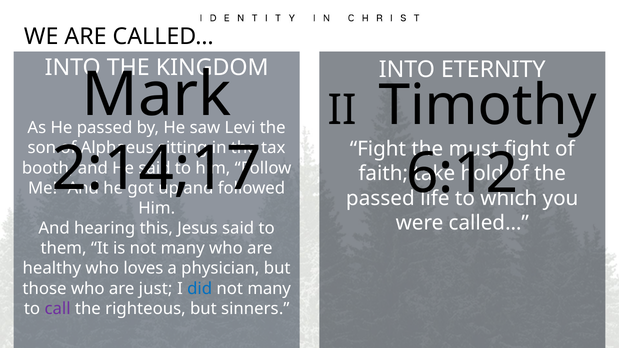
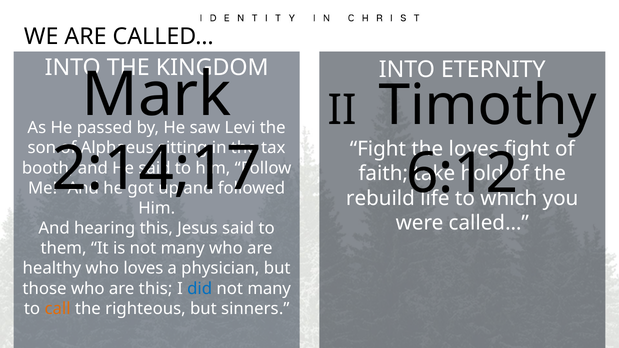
the must: must -> loves (474, 149)
passed: passed -> rebuild (380, 198)
are just: just -> this (156, 289)
call colour: purple -> orange (58, 309)
